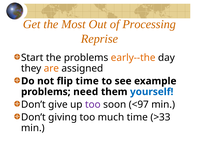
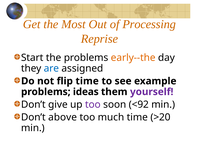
are colour: orange -> blue (51, 68)
need: need -> ideas (86, 92)
yourself colour: blue -> purple (152, 92)
<97: <97 -> <92 (139, 105)
giving: giving -> above (63, 117)
>33: >33 -> >20 (160, 117)
